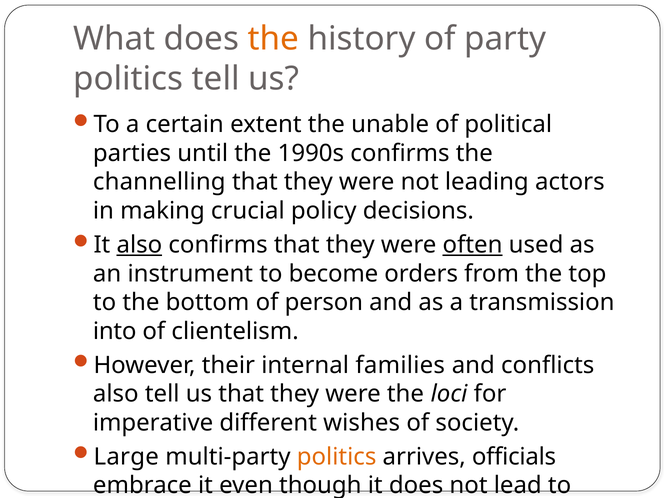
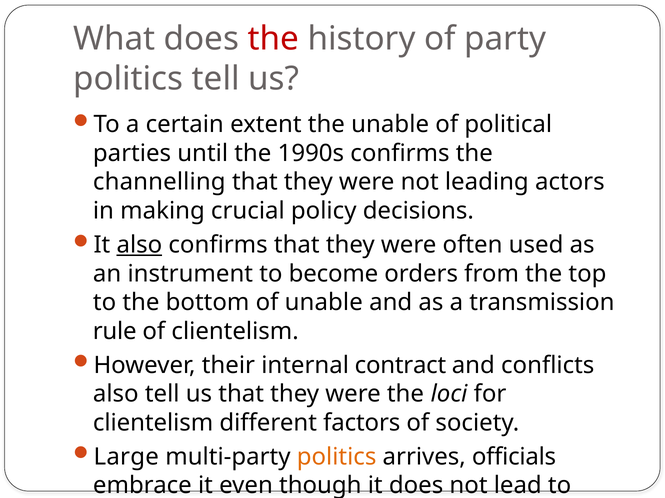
the colour: orange -> red (273, 39)
often underline: present -> none (473, 245)
of person: person -> unable (324, 303)
into: into -> rule (115, 332)
families: families -> contract (400, 366)
imperative: imperative -> clientelism (153, 423)
wishes: wishes -> factors (362, 423)
